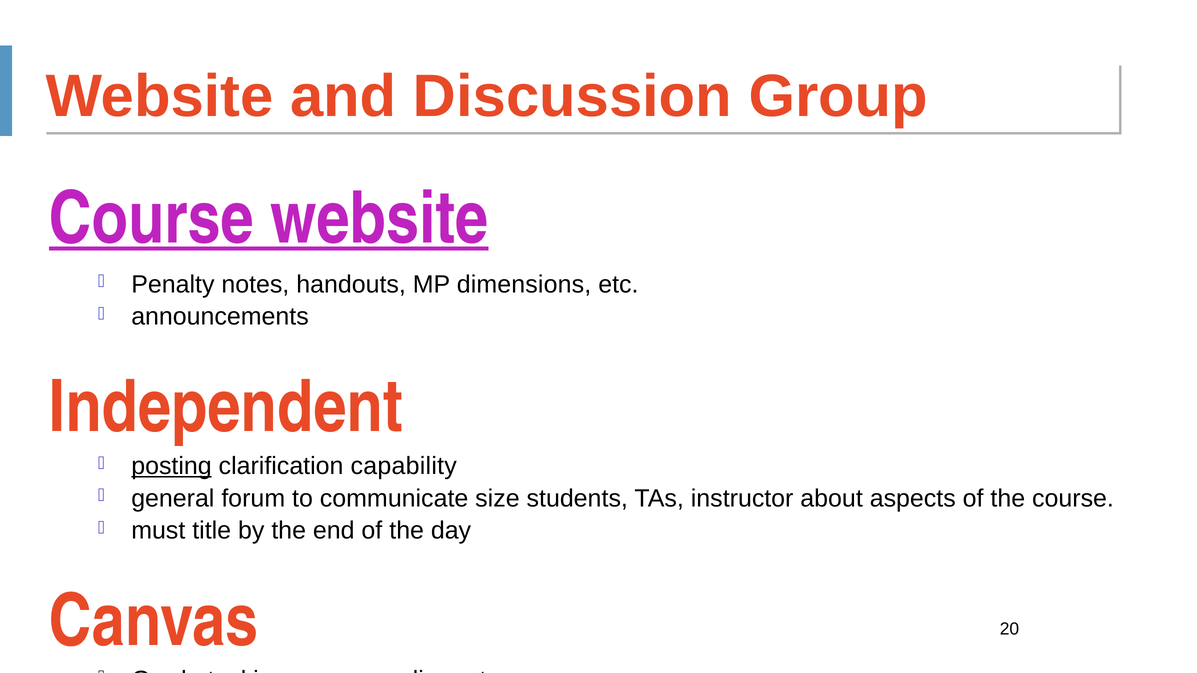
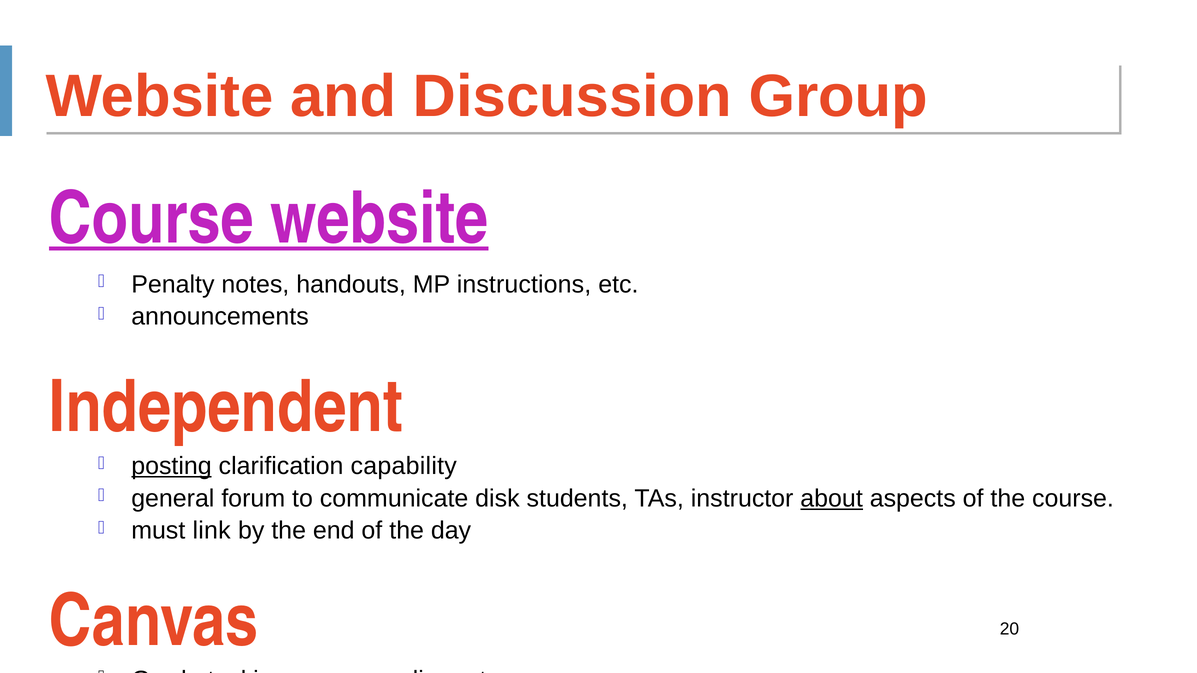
dimensions: dimensions -> instructions (524, 285)
size: size -> disk (497, 499)
about underline: none -> present (832, 499)
title: title -> link (212, 531)
